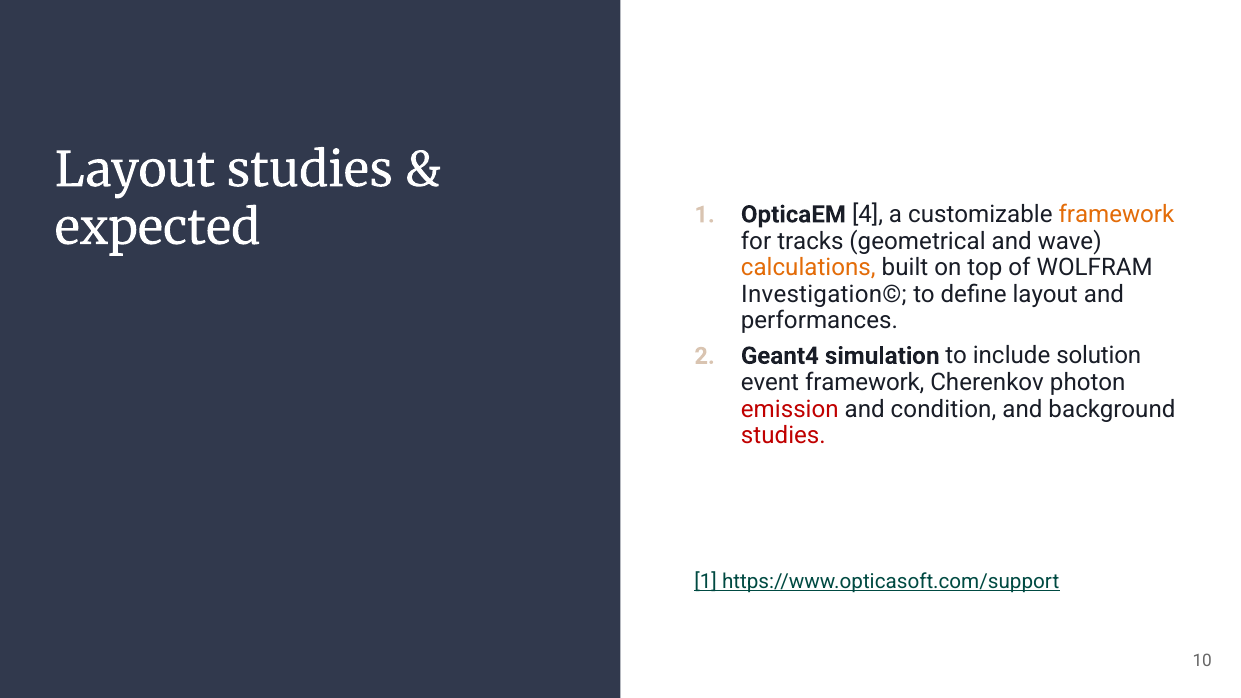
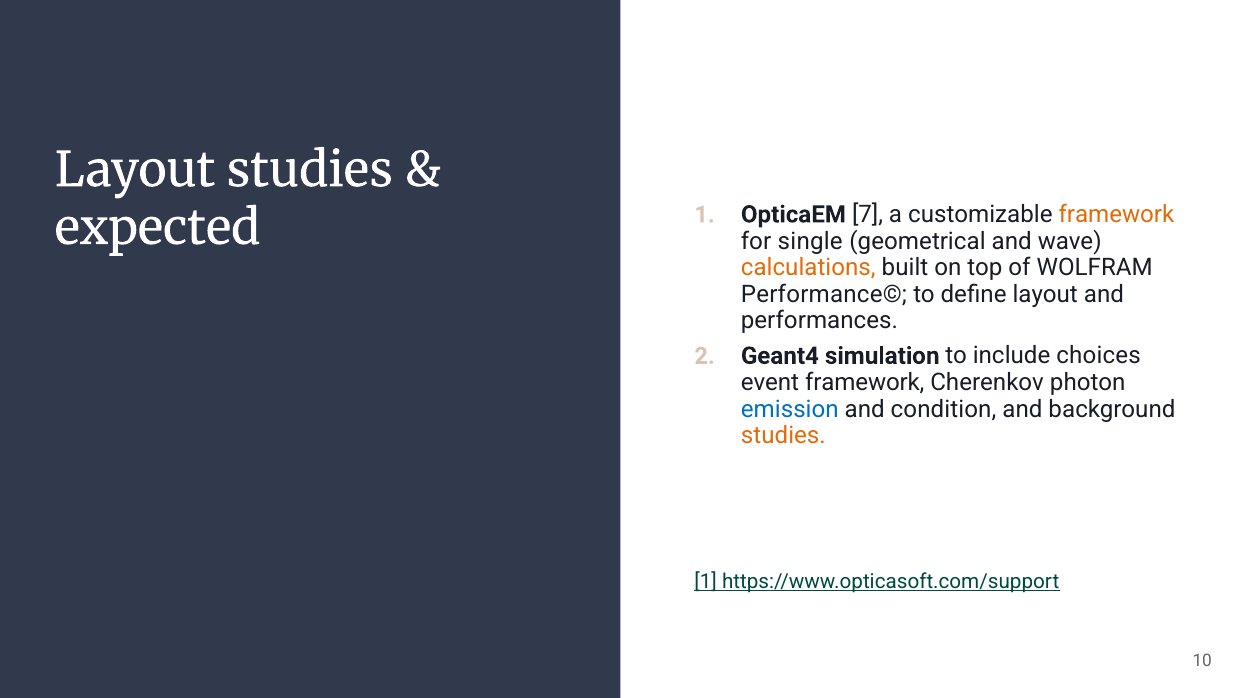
4: 4 -> 7 (868, 214)
tracks: tracks -> single (810, 241)
Investigation©: Investigation© -> Performance© (824, 294)
solution: solution -> choices (1099, 356)
emission colour: red -> blue (790, 409)
studies colour: red -> orange (783, 436)
